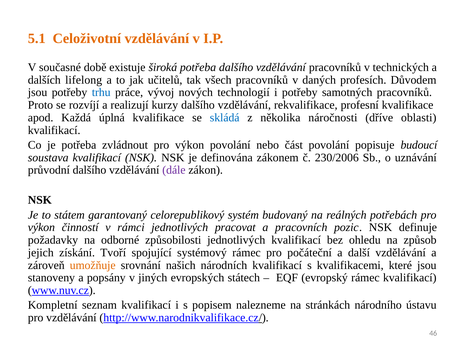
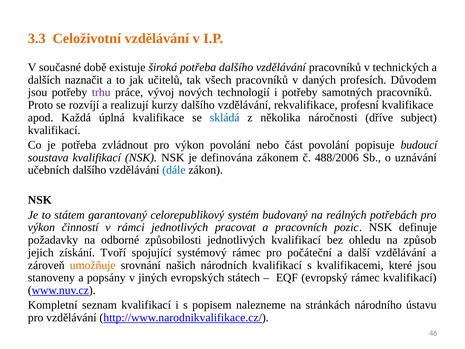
5.1: 5.1 -> 3.3 (37, 38)
lifelong: lifelong -> naznačit (84, 80)
trhu colour: blue -> purple (101, 92)
oblasti: oblasti -> subject (419, 118)
230/2006: 230/2006 -> 488/2006 (337, 157)
průvodní: průvodní -> učebních (49, 170)
dále colour: purple -> blue (174, 170)
